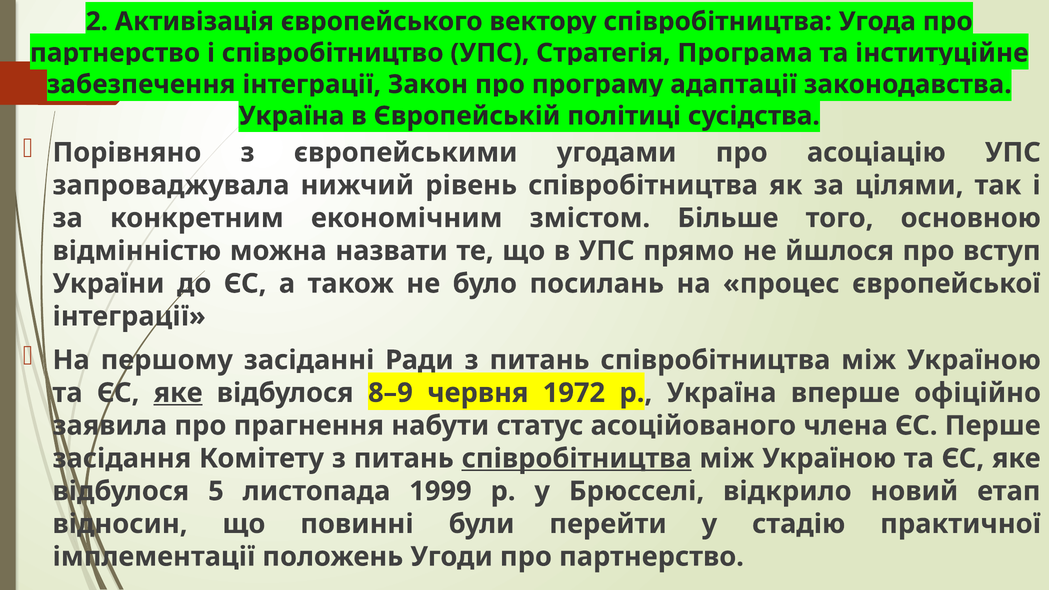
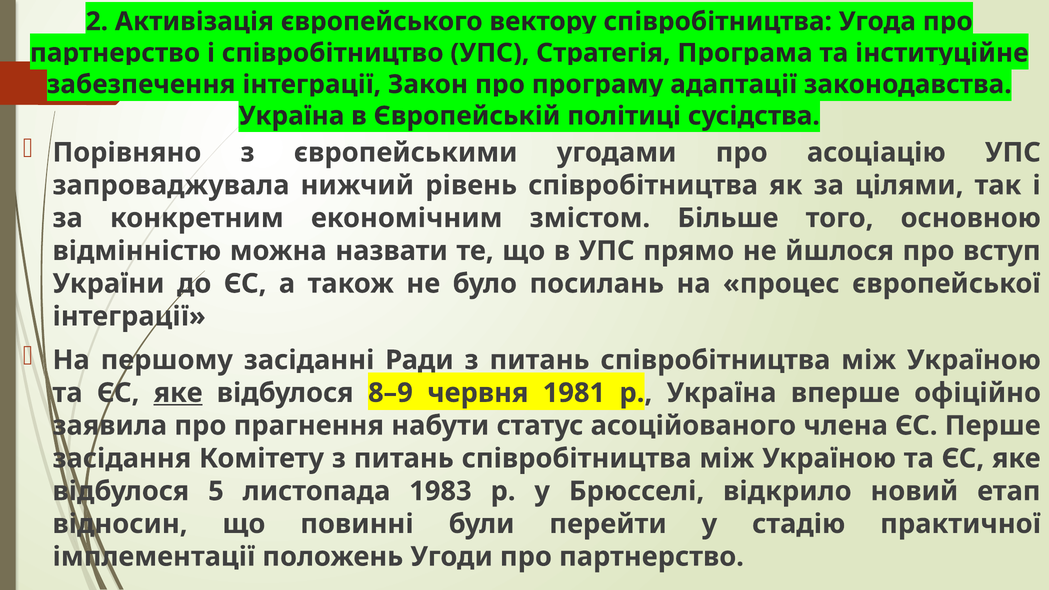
1972: 1972 -> 1981 (574, 393)
співробітництва underline: present -> none (577, 458)
1999: 1999 -> 1983 (440, 491)
